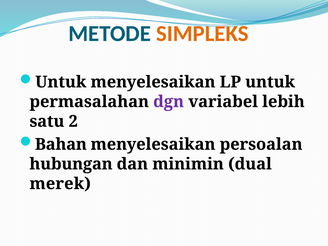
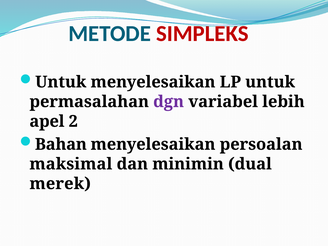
SIMPLEKS colour: orange -> red (202, 34)
satu: satu -> apel (47, 121)
hubungan: hubungan -> maksimal (71, 164)
